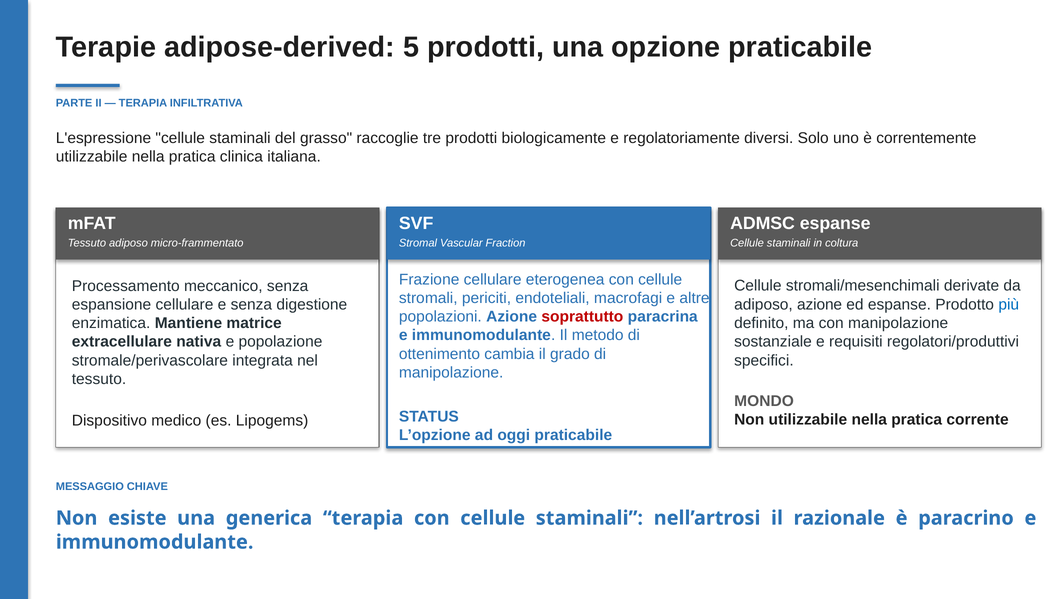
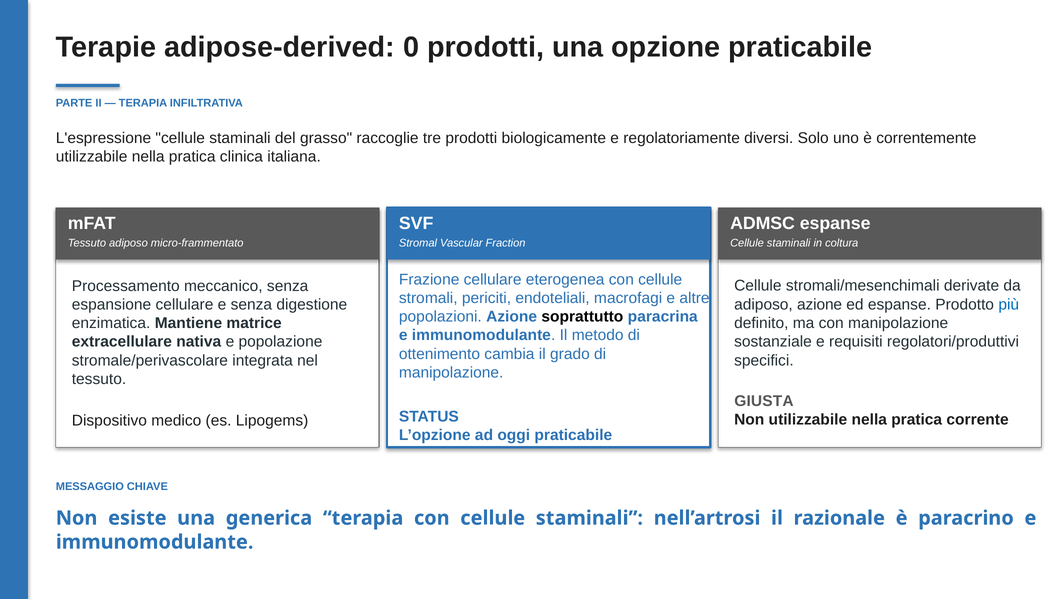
5: 5 -> 0 (411, 47)
soprattutto colour: red -> black (582, 316)
MONDO: MONDO -> GIUSTA (764, 401)
